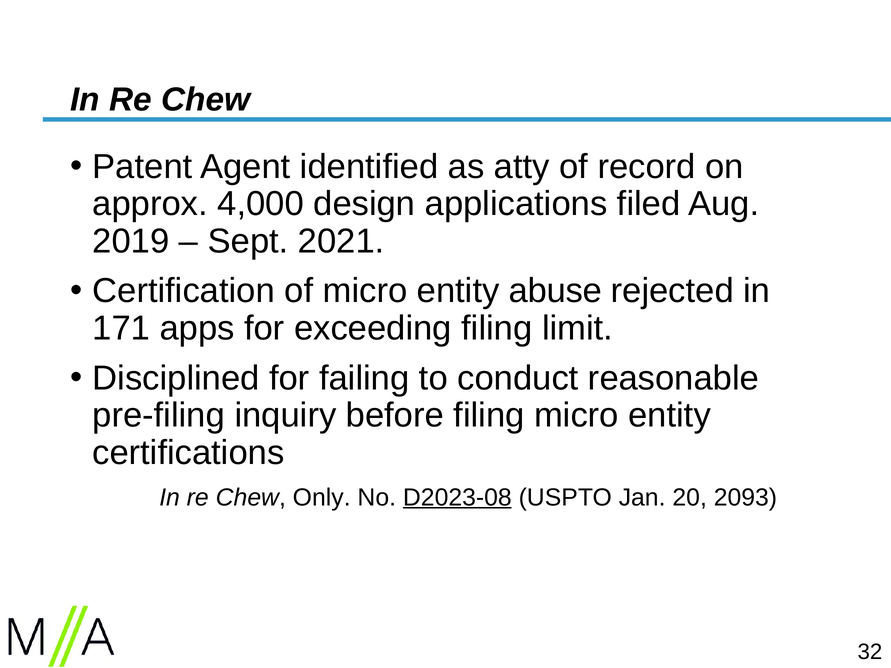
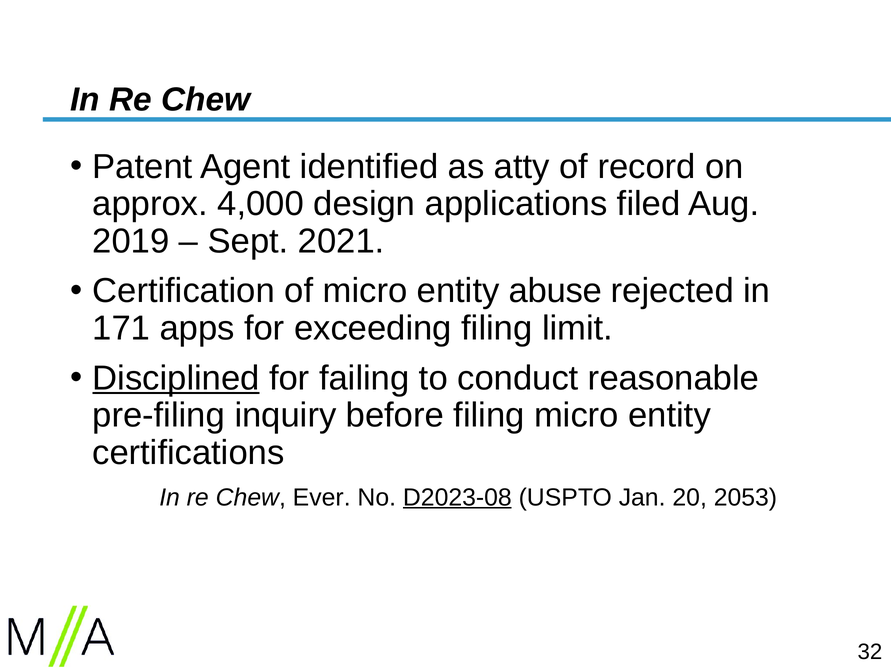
Disciplined underline: none -> present (176, 378)
Only: Only -> Ever (322, 498)
2093: 2093 -> 2053 (745, 498)
